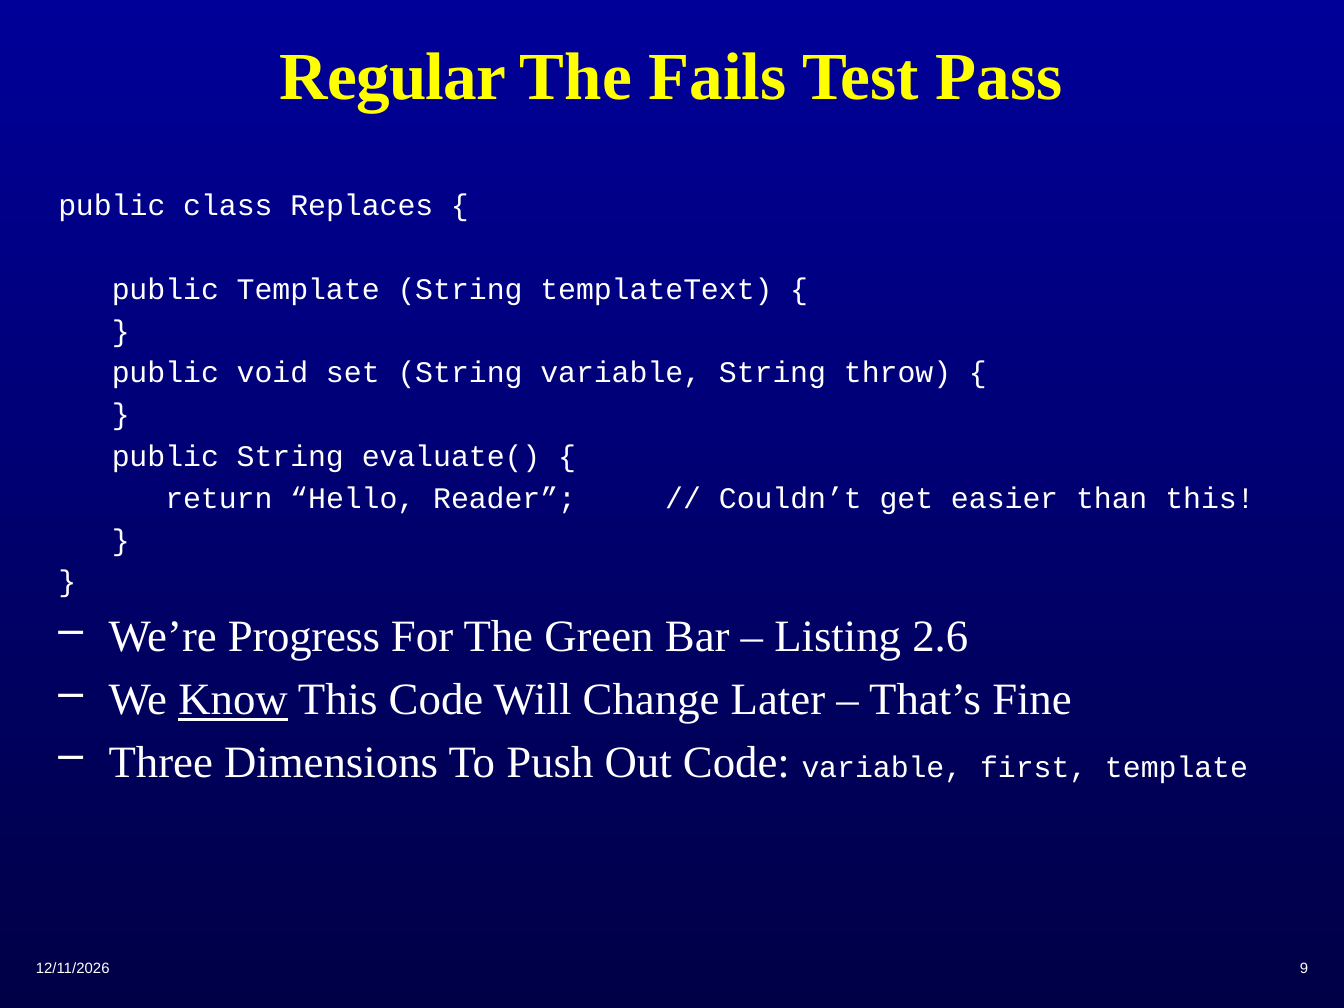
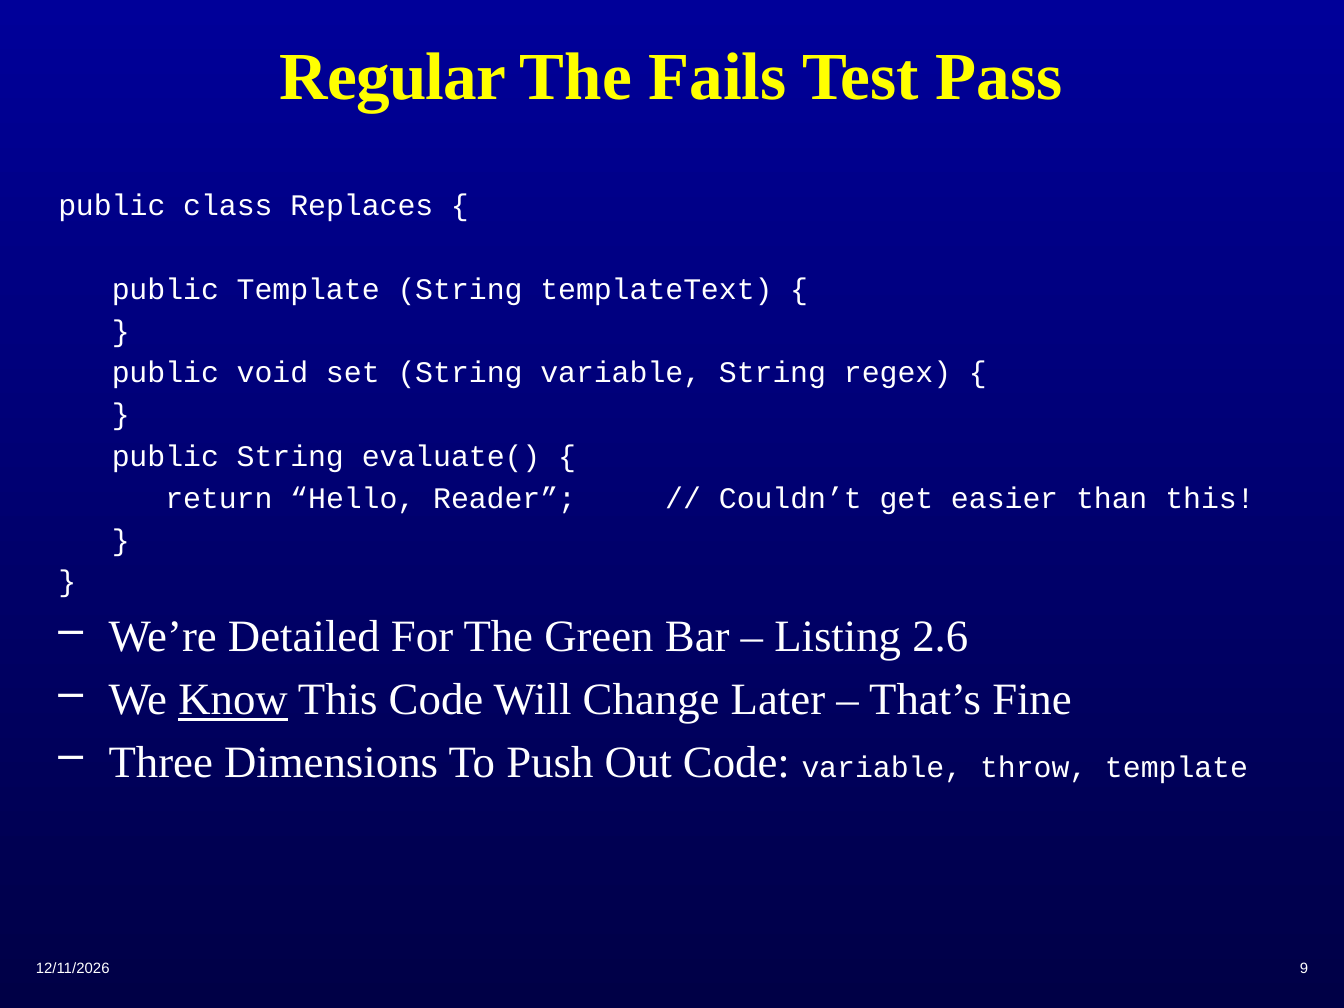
throw: throw -> regex (898, 373)
Progress: Progress -> Detailed (304, 637)
first: first -> throw (1034, 767)
